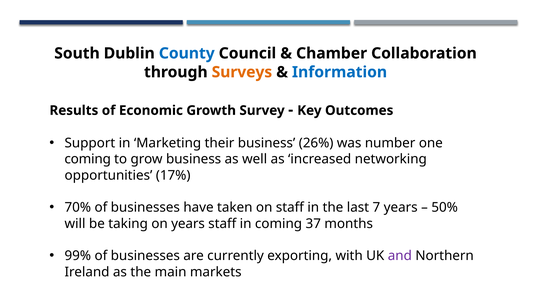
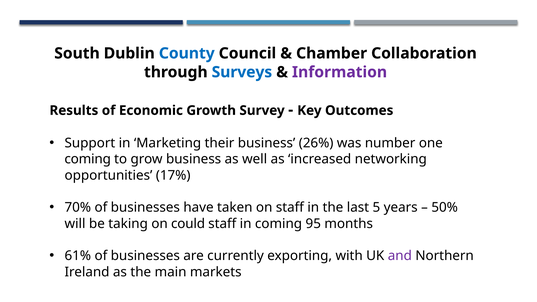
Surveys colour: orange -> blue (242, 72)
Information colour: blue -> purple (340, 72)
7: 7 -> 5 (376, 208)
on years: years -> could (188, 224)
37: 37 -> 95 (313, 224)
99%: 99% -> 61% (78, 256)
